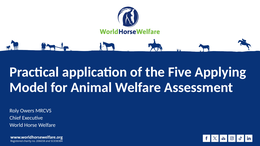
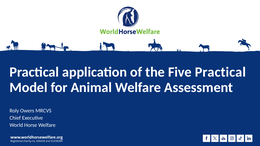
Five Applying: Applying -> Practical (220, 72)
